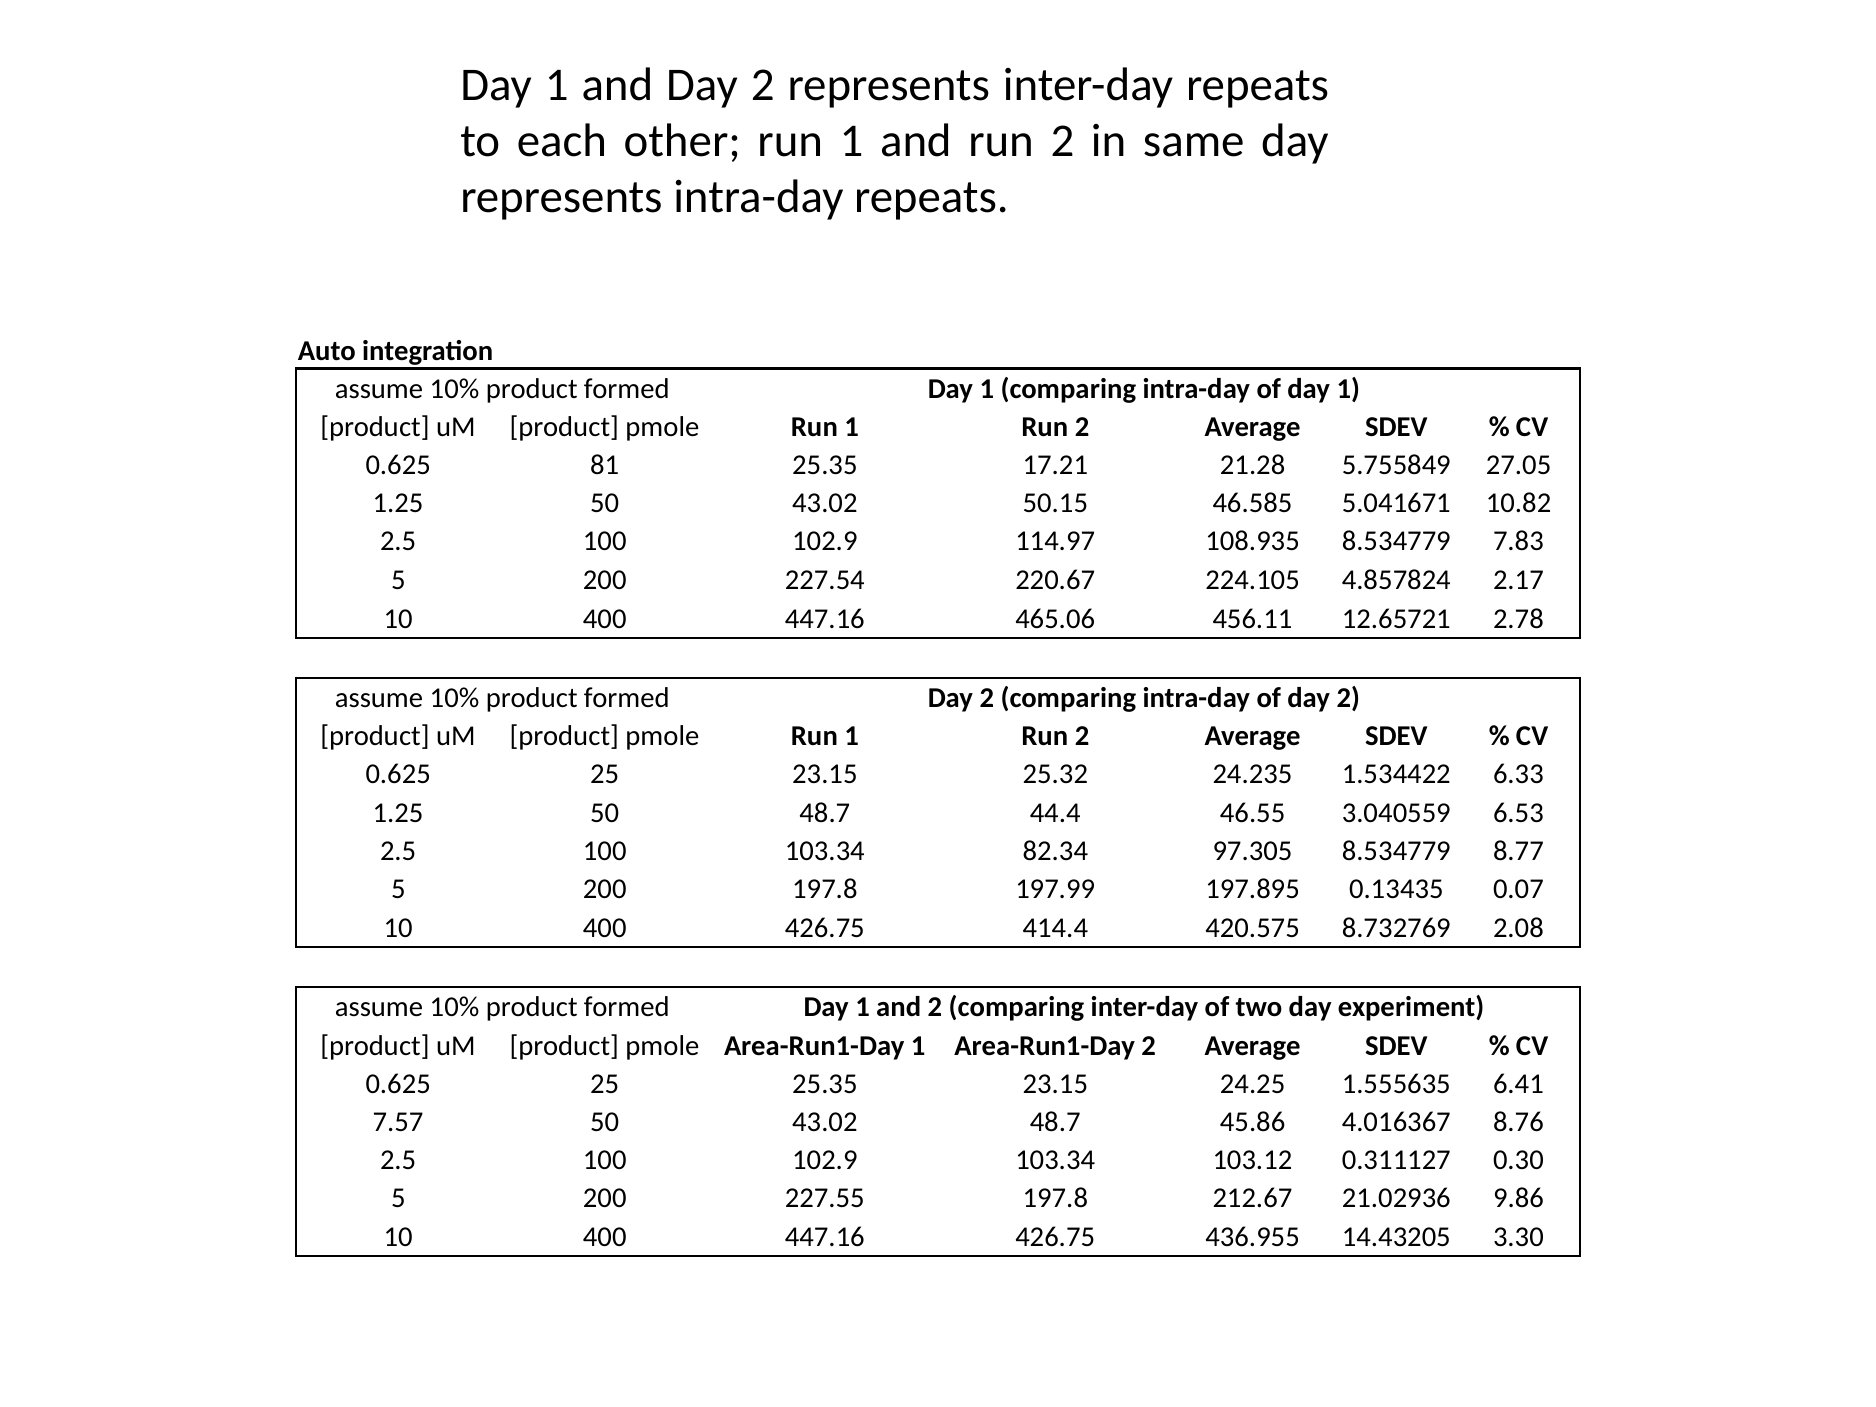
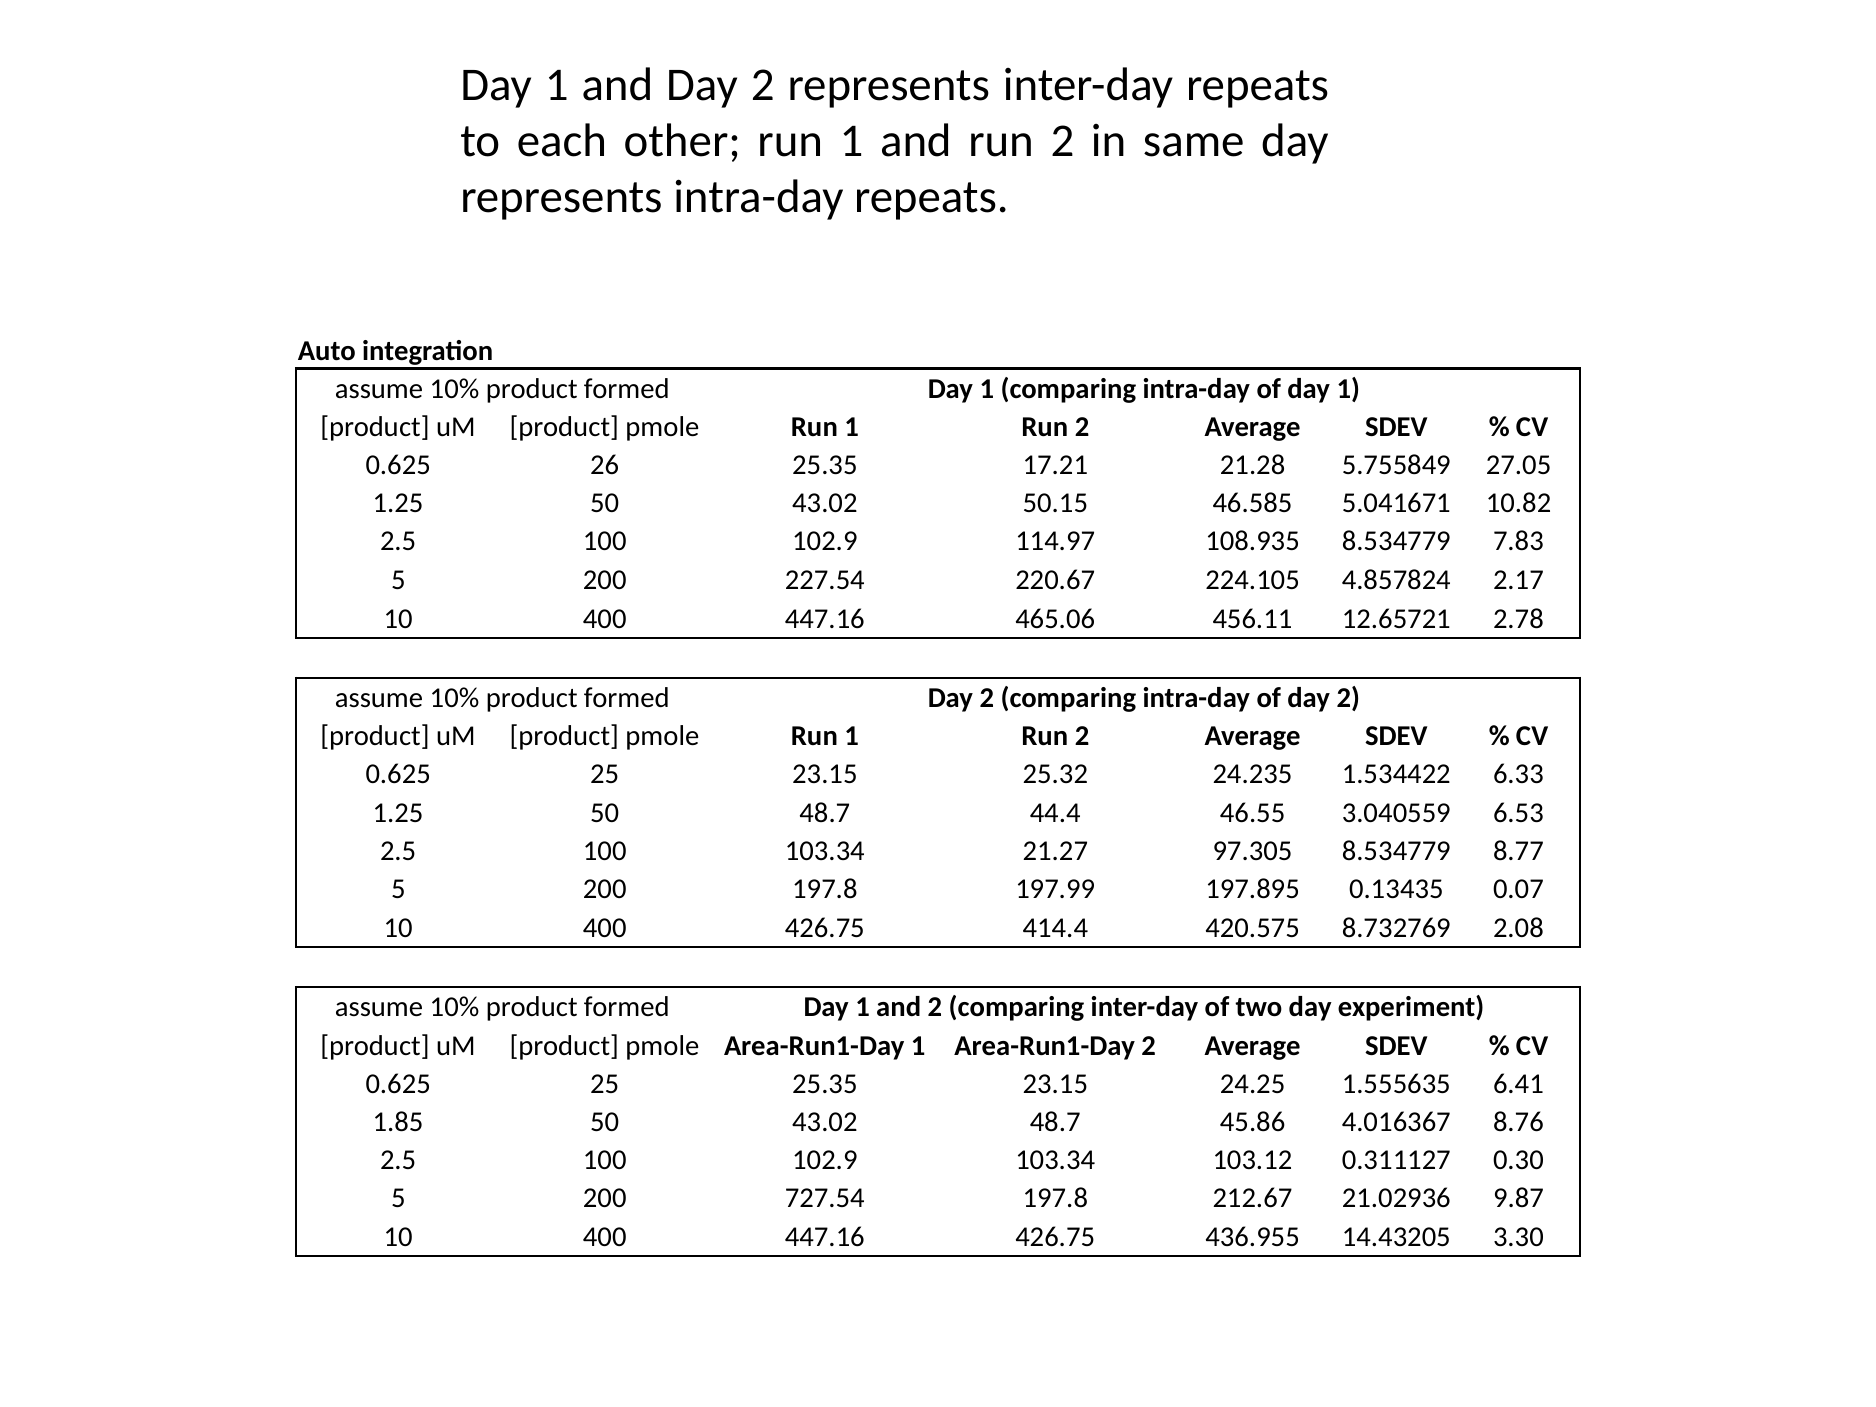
81: 81 -> 26 (605, 465)
82.34: 82.34 -> 21.27 (1055, 851)
7.57: 7.57 -> 1.85 (398, 1122)
227.55: 227.55 -> 727.54 (825, 1198)
9.86: 9.86 -> 9.87 (1518, 1198)
